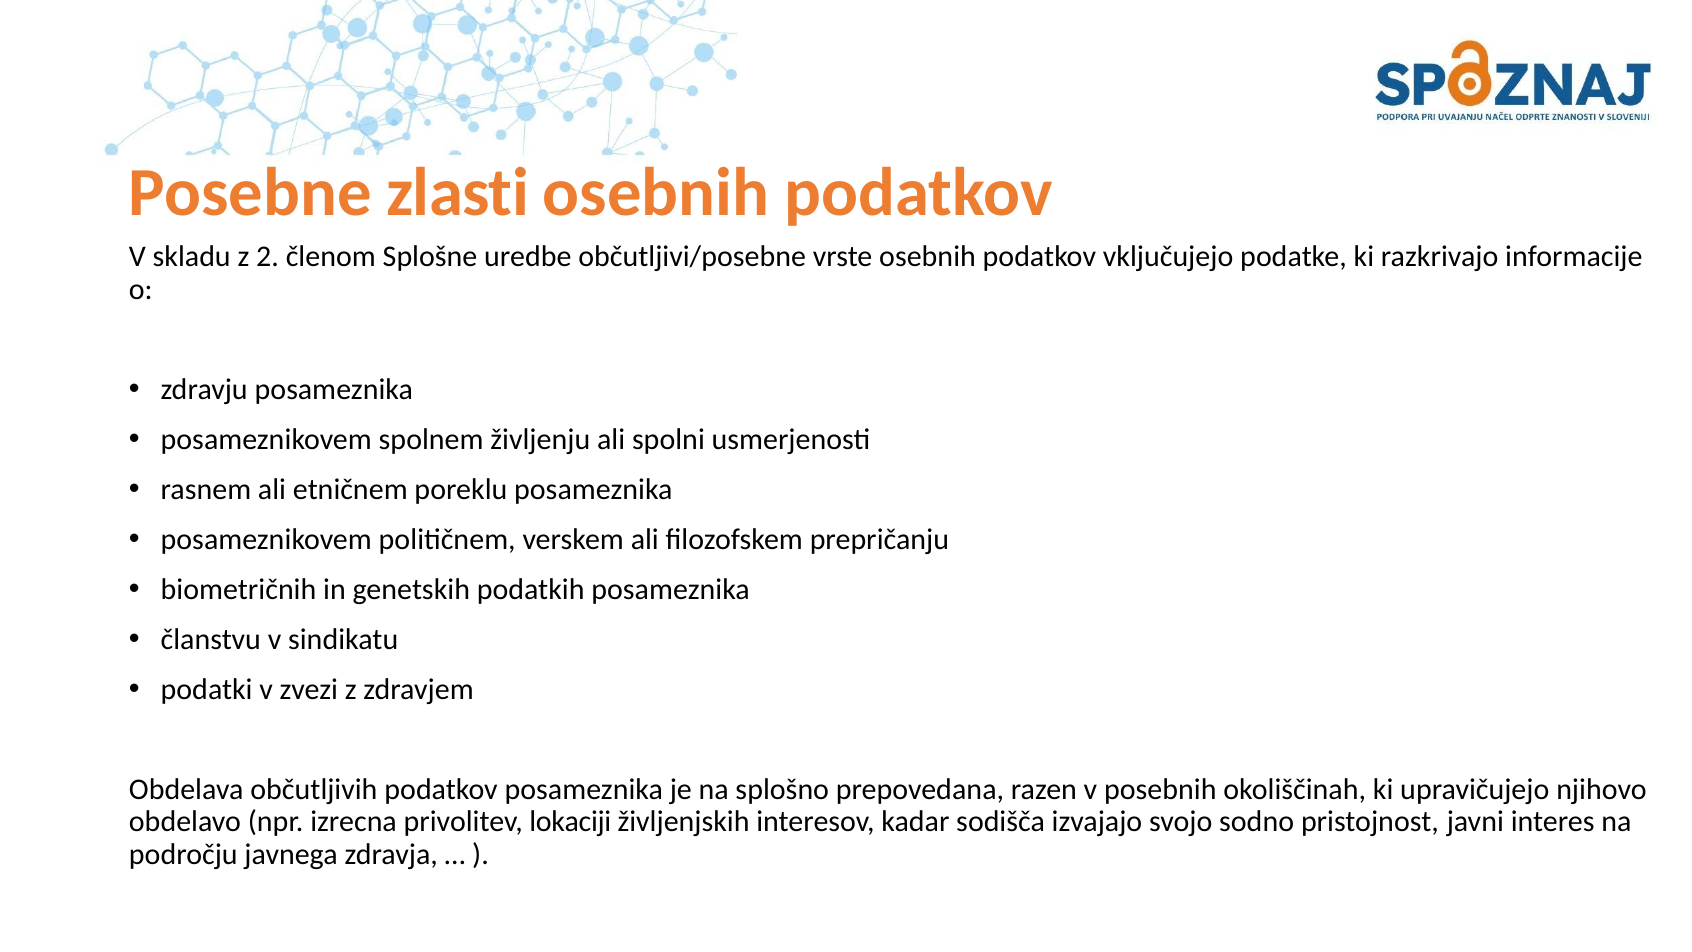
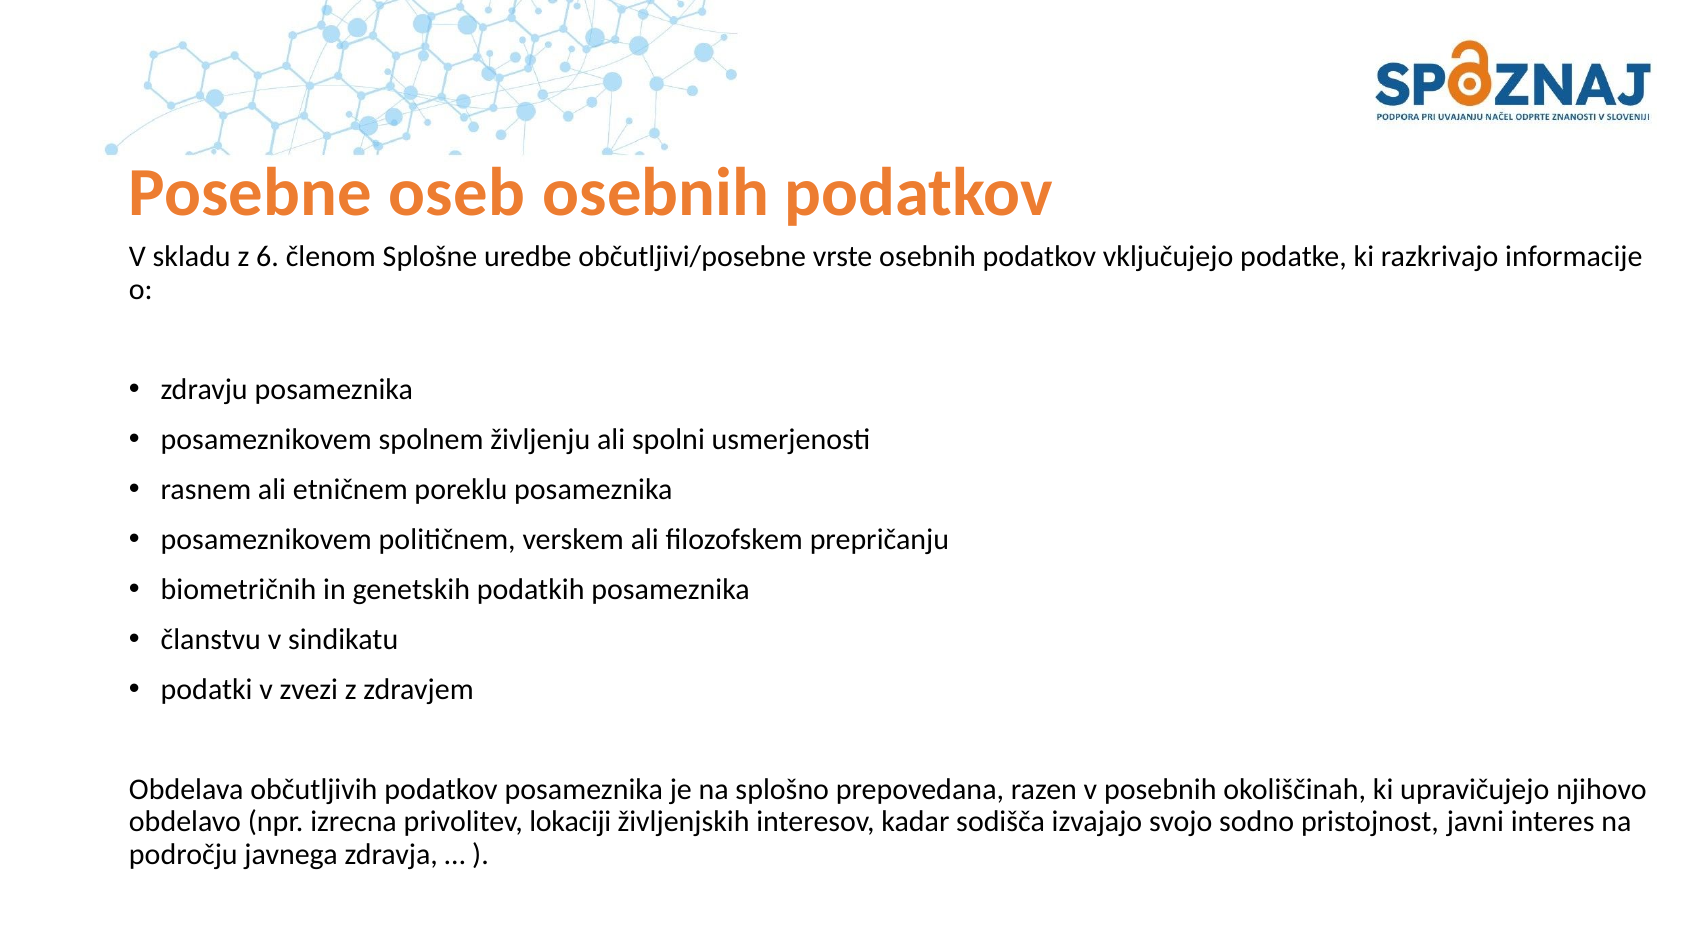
zlasti: zlasti -> oseb (457, 193)
2: 2 -> 6 (268, 257)
